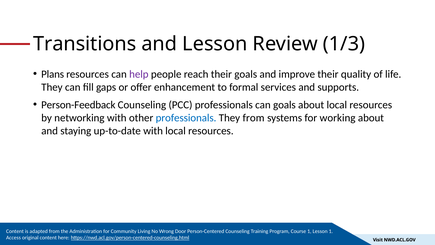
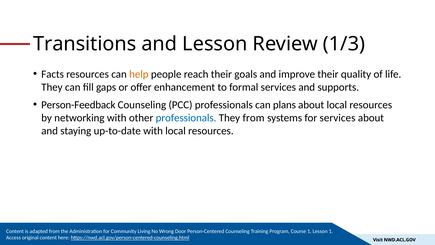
Plans: Plans -> Facts (53, 74)
help colour: purple -> orange (139, 74)
can goals: goals -> plans (284, 105)
for working: working -> services (338, 118)
